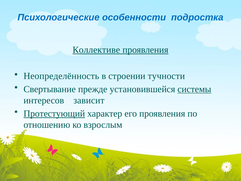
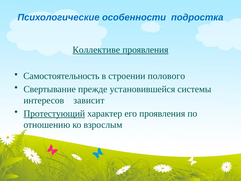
Неопределённость: Неопределённость -> Самостоятельность (61, 76)
тучности: тучности -> полового (166, 76)
системы underline: present -> none (194, 89)
